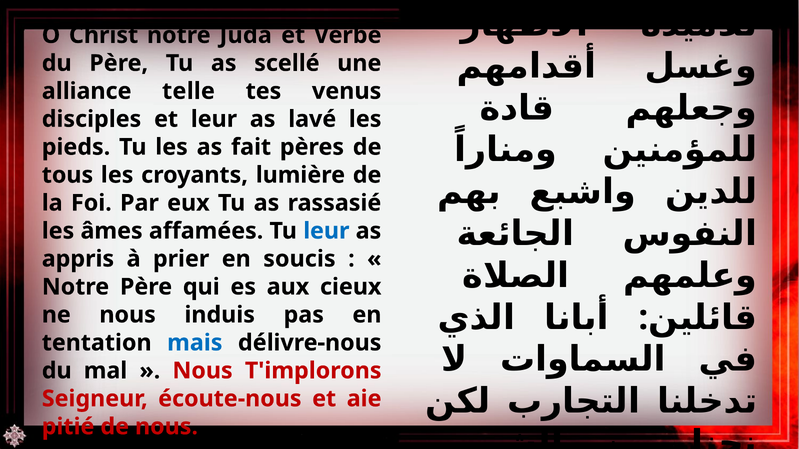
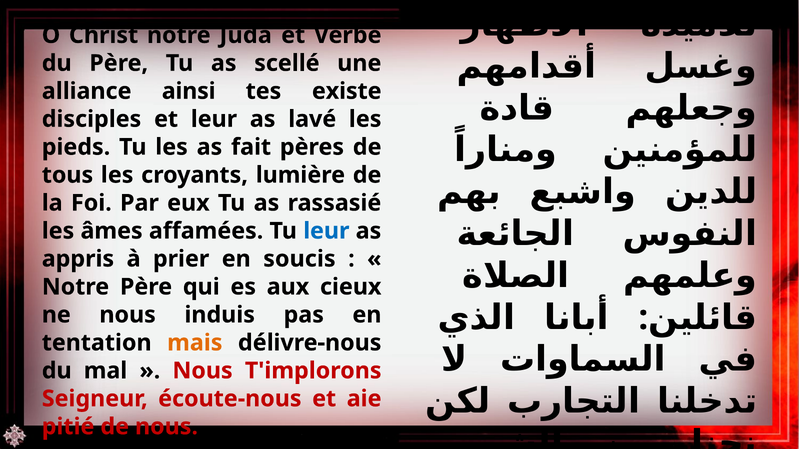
telle: telle -> ainsi (189, 91)
venus: venus -> existe (347, 91)
mais colour: blue -> orange (195, 343)
